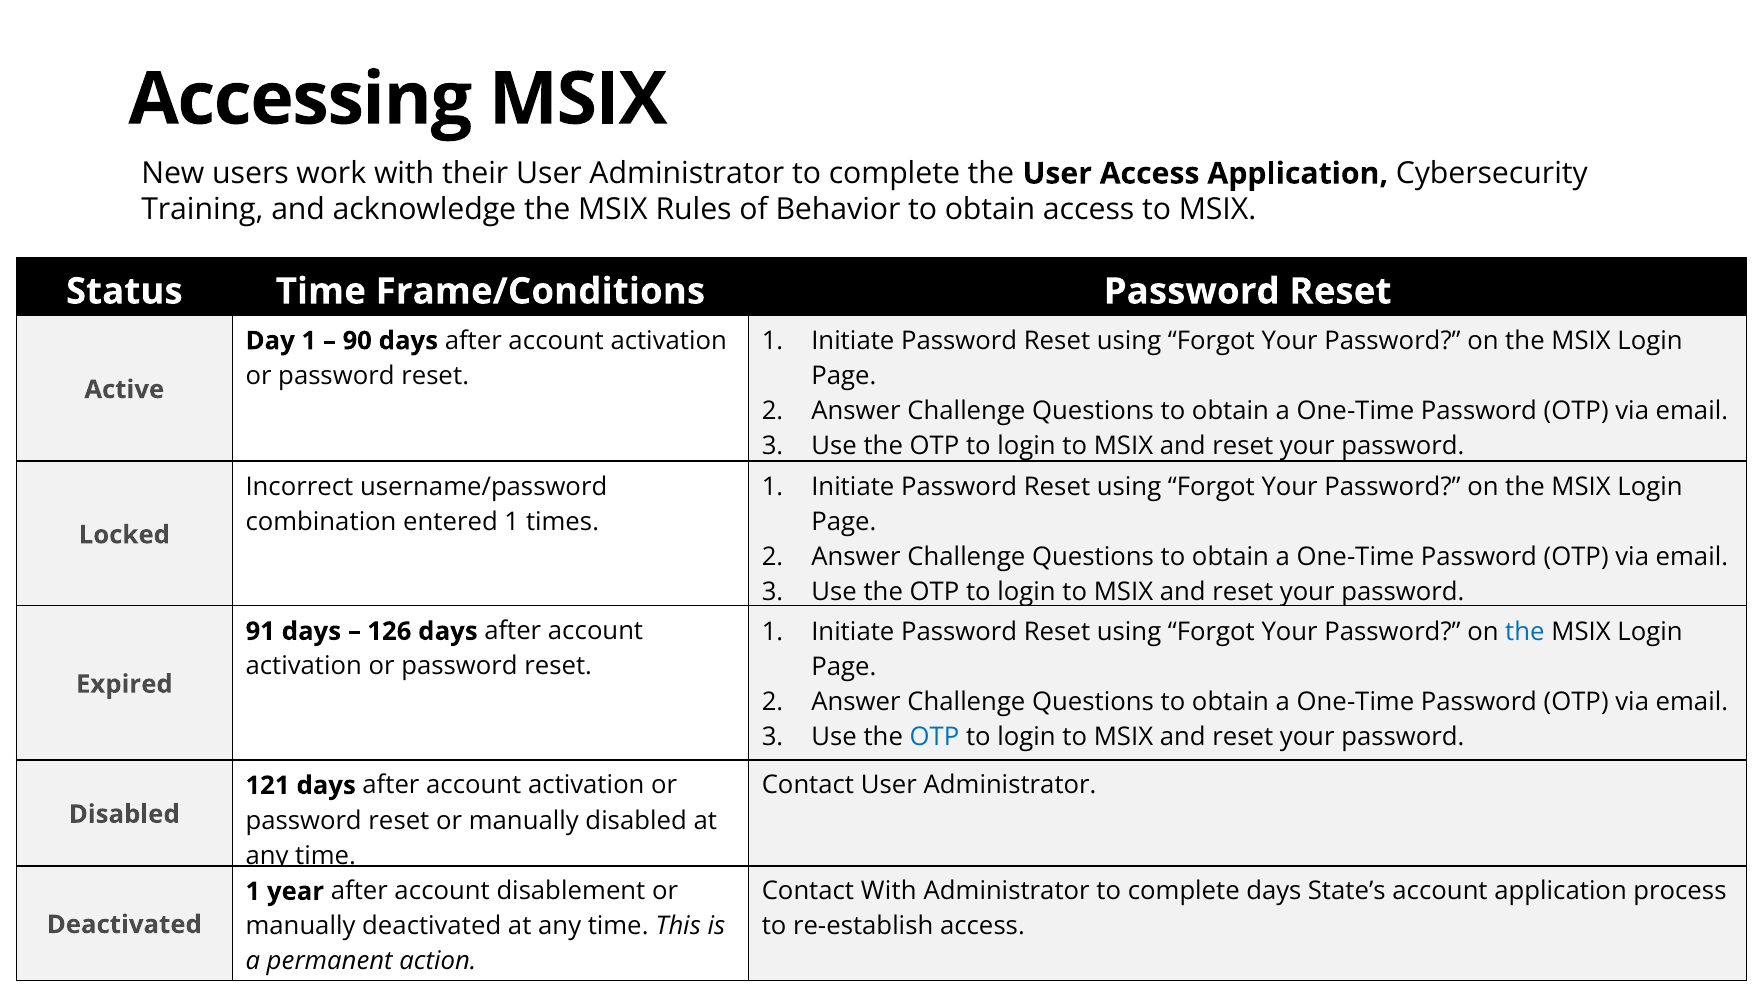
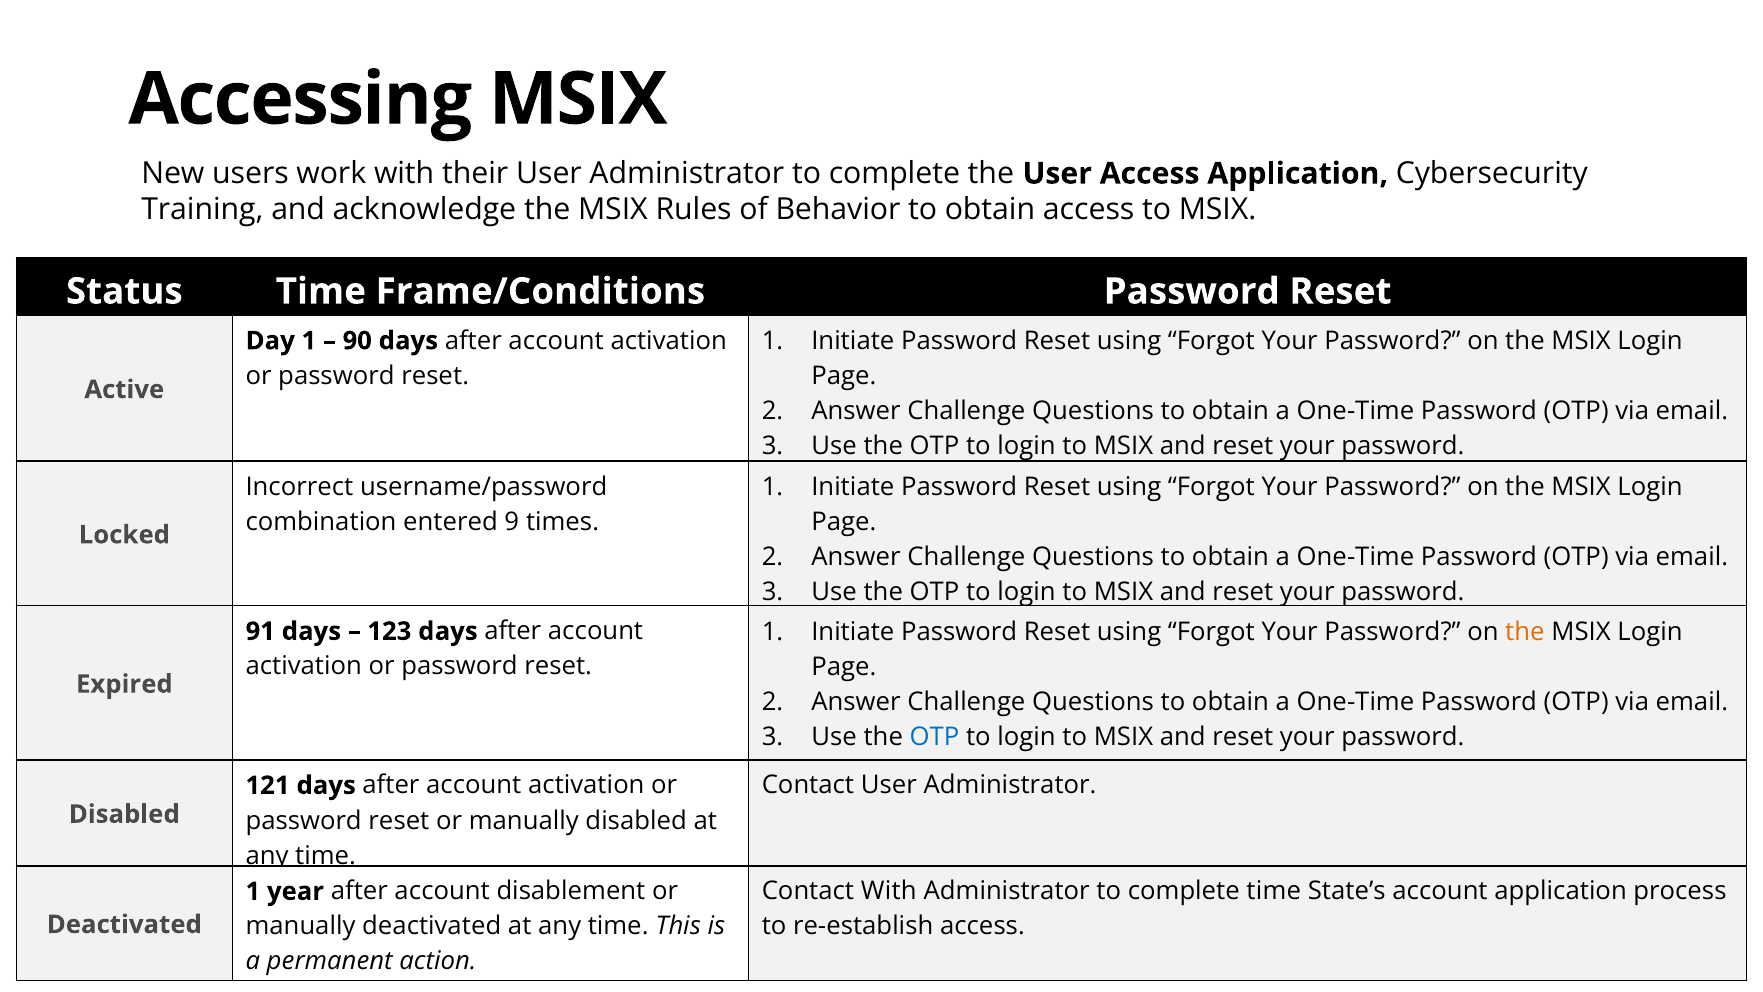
entered 1: 1 -> 9 (512, 522)
126: 126 -> 123 (389, 631)
the colour: blue -> orange (1525, 631)
complete days: days -> time (1274, 891)
